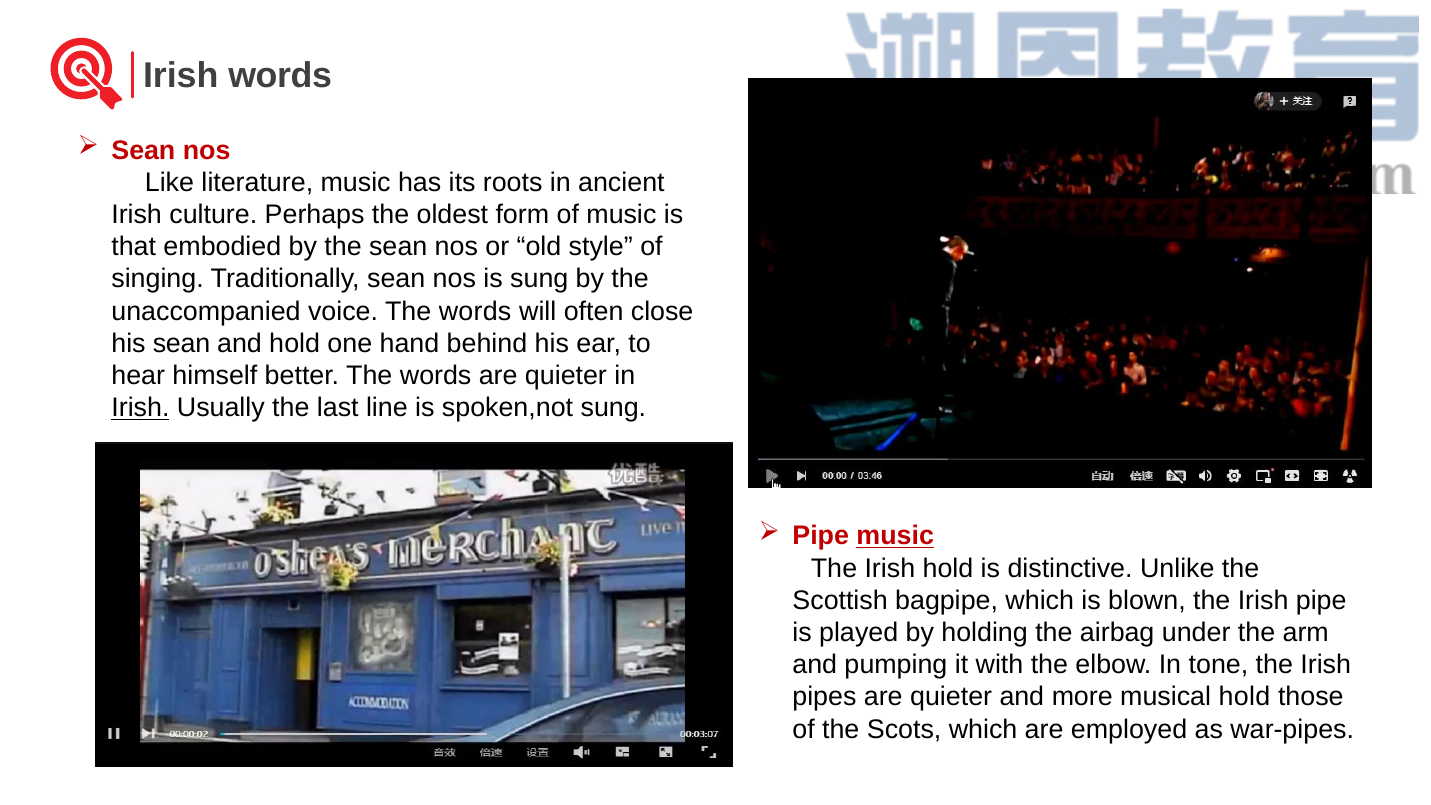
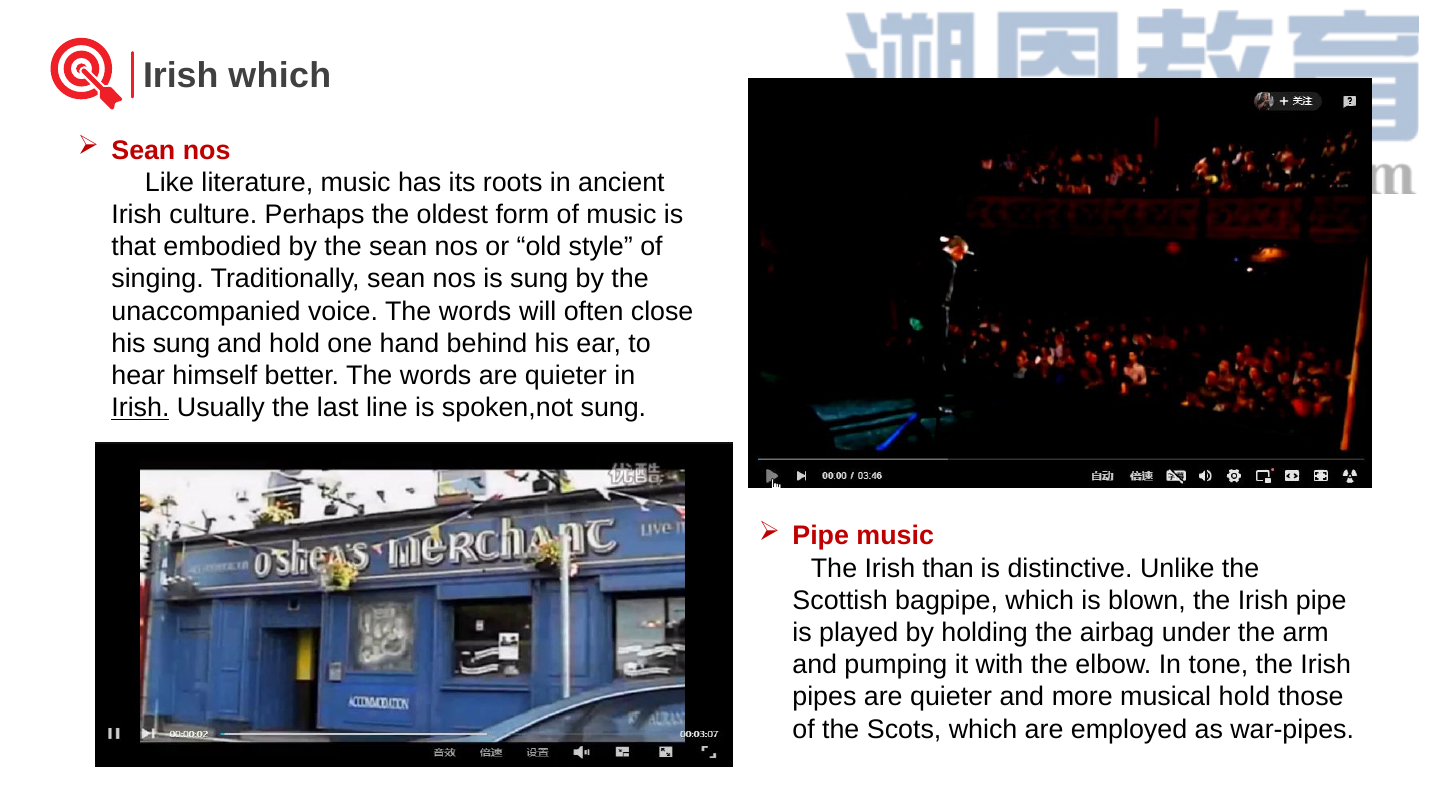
Irish words: words -> which (280, 76)
his sean: sean -> sung (182, 343)
music underline: present -> none (895, 536)
Irish hold: hold -> than (948, 568)
